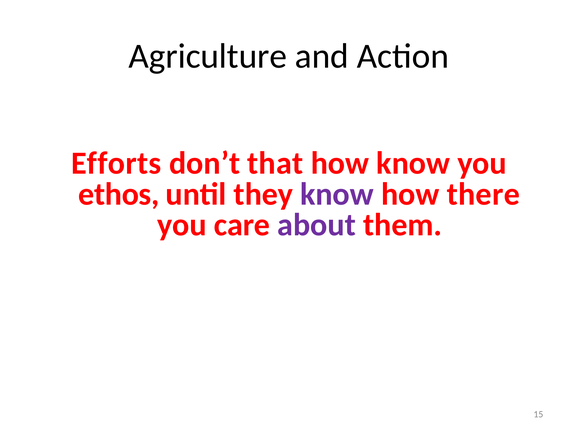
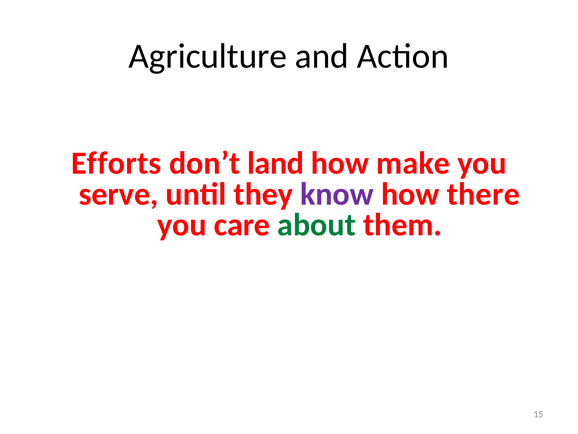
that: that -> land (276, 163)
how know: know -> make (413, 163)
ethos: ethos -> serve (119, 194)
about colour: purple -> green (317, 225)
